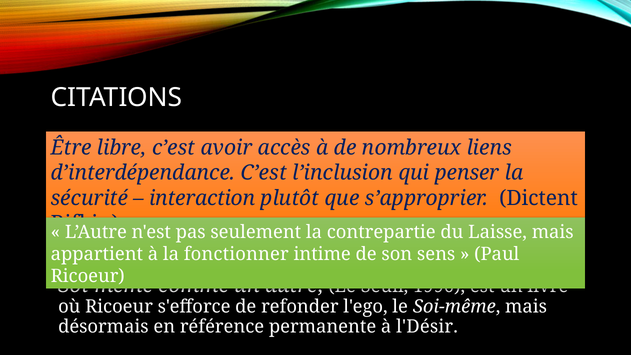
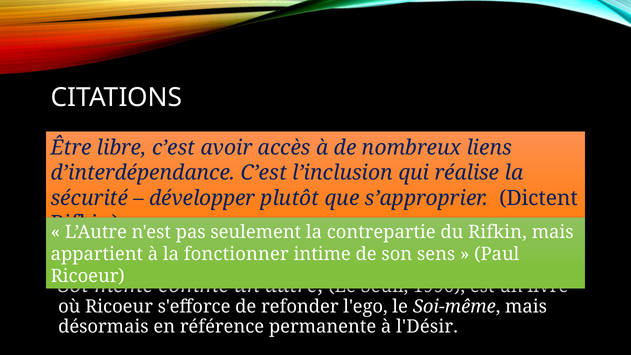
penser: penser -> réalise (467, 173)
interaction: interaction -> développer (202, 198)
du Laisse: Laisse -> Rifkin (498, 232)
